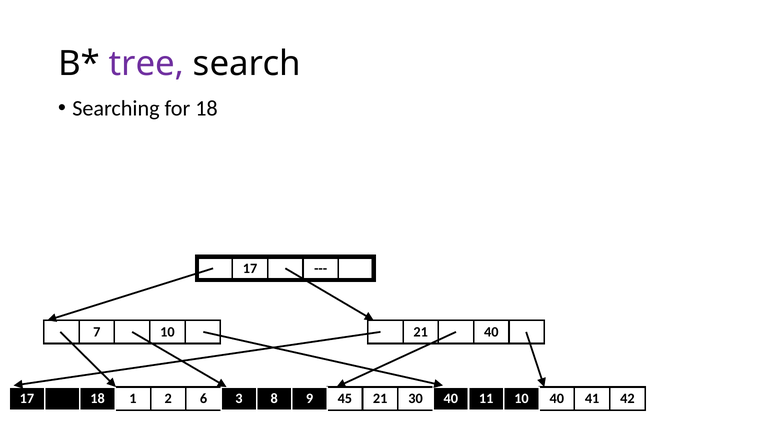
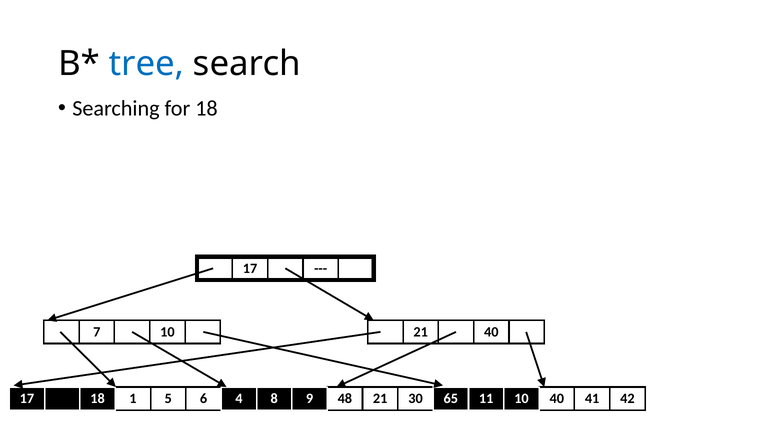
tree colour: purple -> blue (147, 64)
2: 2 -> 5 (168, 399)
3: 3 -> 4 (239, 399)
45: 45 -> 48 (345, 399)
30 40: 40 -> 65 (451, 399)
